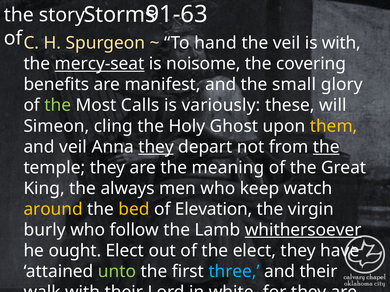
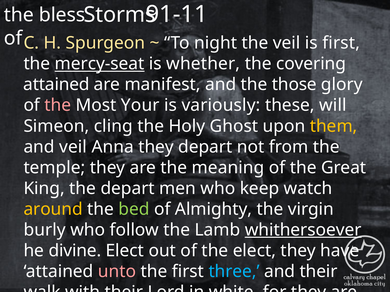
91-63: 91-63 -> 91-11 (177, 14)
story: story -> bless (62, 15)
hand: hand -> night (216, 43)
is with: with -> first (341, 43)
noisome: noisome -> whether (203, 64)
benefits: benefits -> attained (56, 85)
small: small -> those (294, 85)
the colour: light green -> pink (58, 105)
Calls: Calls -> Your (140, 105)
they underline: present -> none (156, 147)
the underline: present -> none (326, 147)
the always: always -> depart (128, 189)
bed colour: yellow -> light green (134, 209)
Elevation: Elevation -> Almighty (214, 209)
ought: ought -> divine (75, 251)
unto colour: light green -> pink (117, 272)
